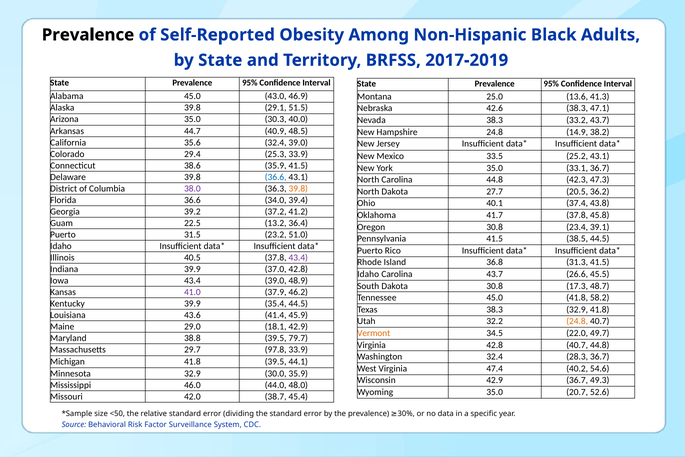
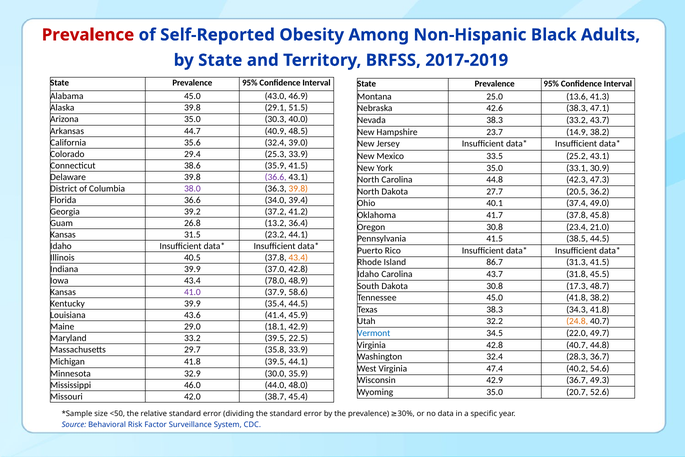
Prevalence colour: black -> red (88, 35)
Hampshire 24.8: 24.8 -> 23.7 (495, 132)
33.1 36.7: 36.7 -> 30.9 (600, 168)
36.6 colour: blue -> purple (276, 177)
43.8: 43.8 -> 49.0 (600, 203)
22.5: 22.5 -> 26.8 (192, 223)
39.1: 39.1 -> 21.0 (600, 227)
Puerto: Puerto -> Kansas (63, 234)
23.2 51.0: 51.0 -> 44.1 (298, 234)
43.4 colour: purple -> orange (298, 257)
36.8: 36.8 -> 86.7 (495, 262)
26.6: 26.6 -> 31.8 (577, 274)
43.4 39.0: 39.0 -> 78.0 (276, 280)
46.2: 46.2 -> 58.6 (298, 292)
41.8 58.2: 58.2 -> 38.2 (600, 298)
38.3 32.9: 32.9 -> 34.3 (577, 309)
Vermont colour: orange -> blue (374, 333)
Maryland 38.8: 38.8 -> 33.2 (192, 338)
79.7: 79.7 -> 22.5 (298, 338)
97.8: 97.8 -> 35.8 (276, 349)
